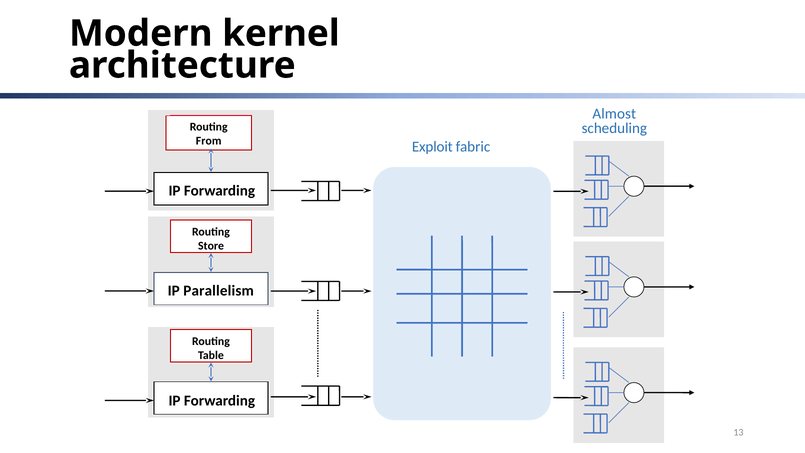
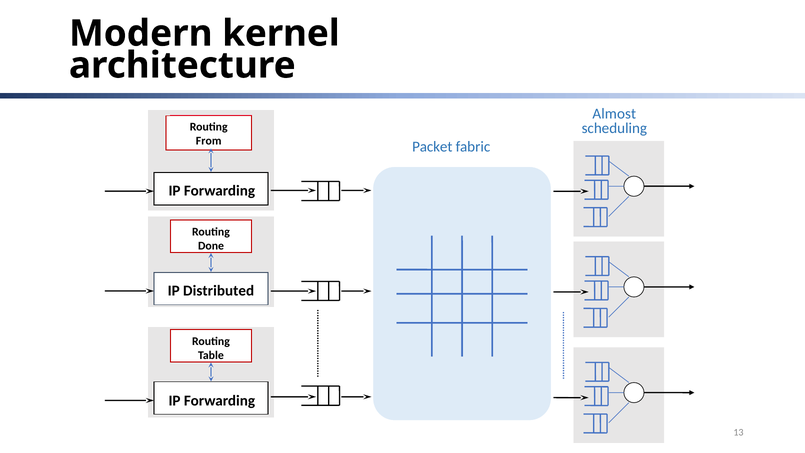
Exploit: Exploit -> Packet (432, 147)
Store: Store -> Done (211, 246)
Parallelism: Parallelism -> Distributed (219, 290)
